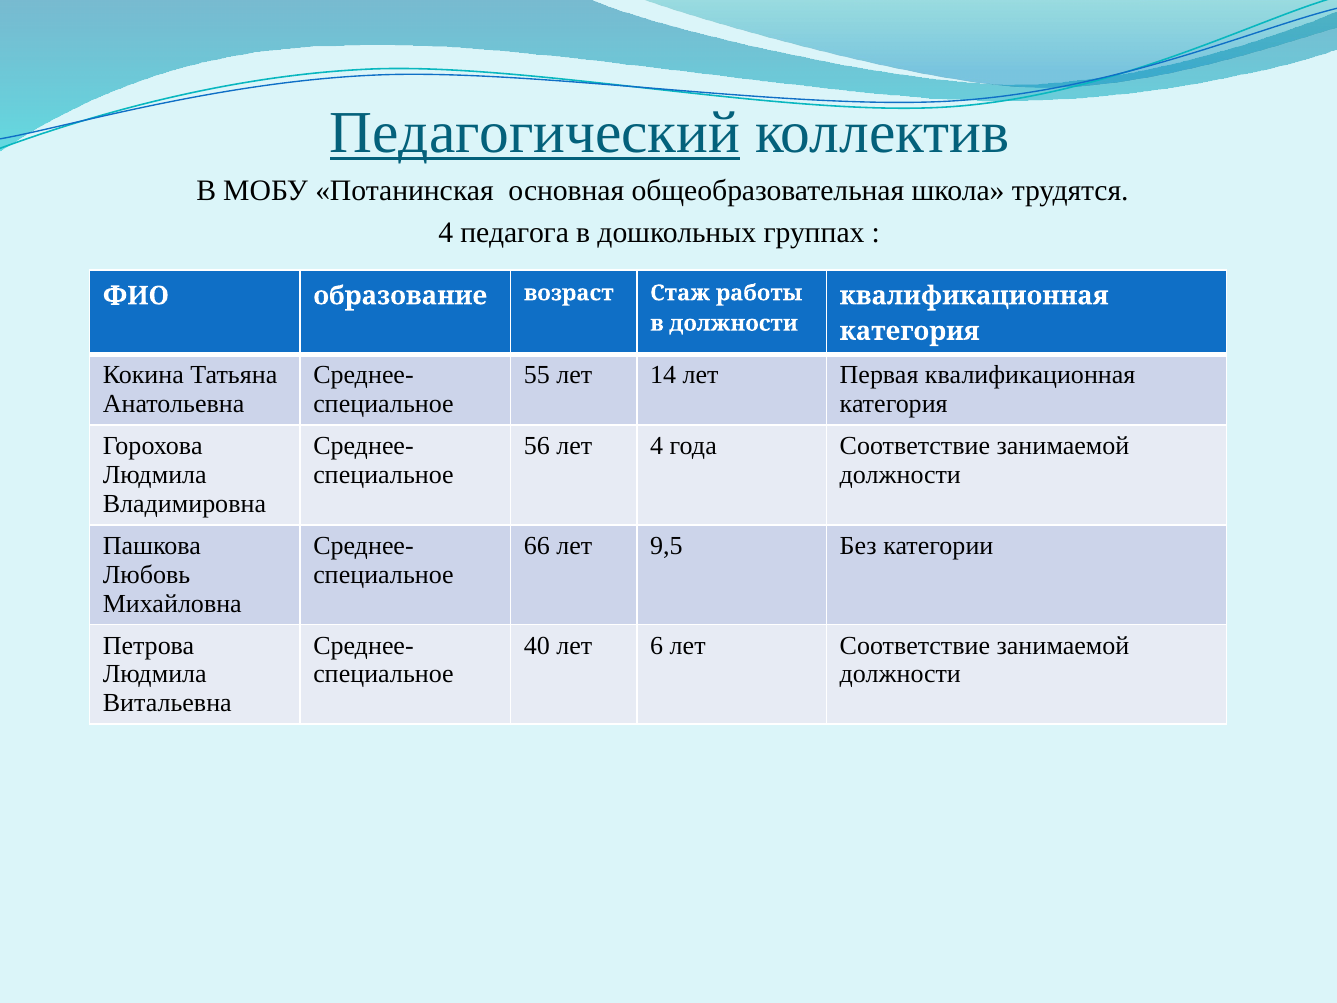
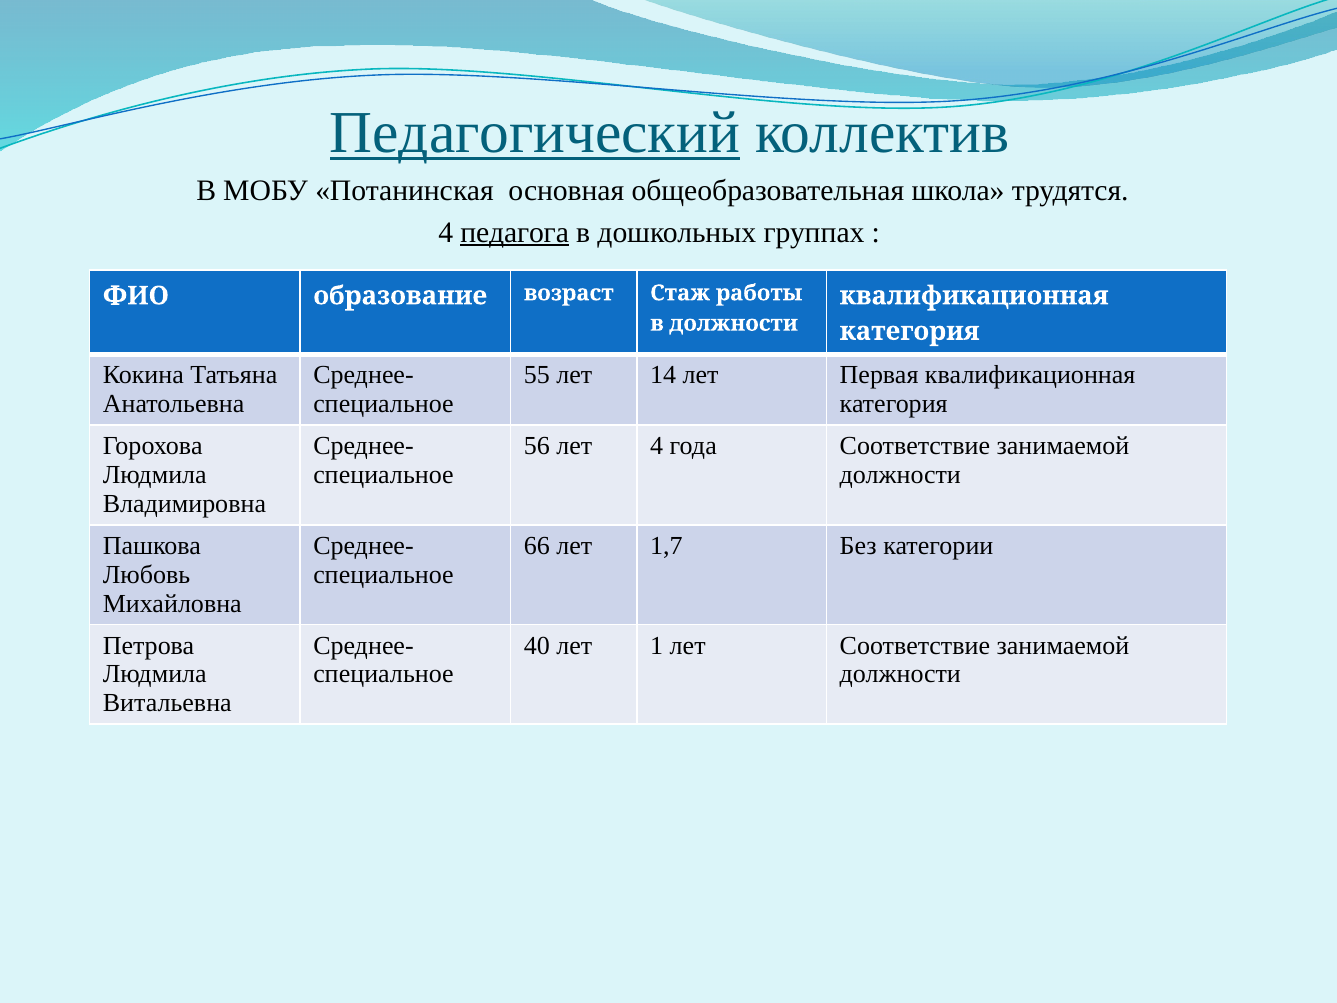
педагога underline: none -> present (515, 232)
9,5: 9,5 -> 1,7 (666, 546)
6: 6 -> 1 (657, 645)
